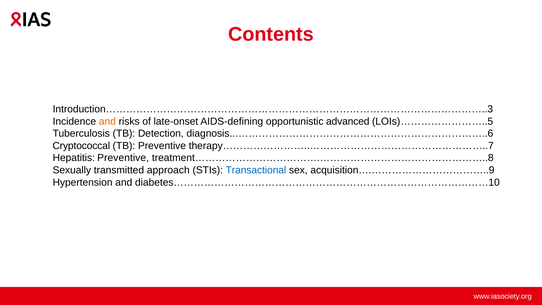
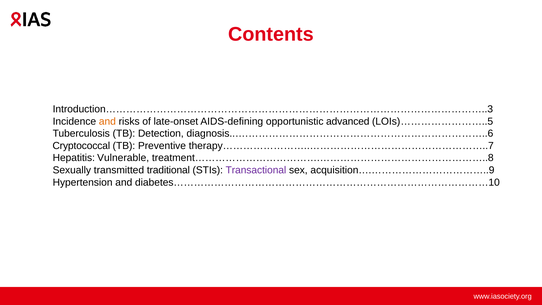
Hepatitis Preventive: Preventive -> Vulnerable (123, 158)
approach: approach -> traditional (168, 170)
Transactional colour: blue -> purple (256, 170)
